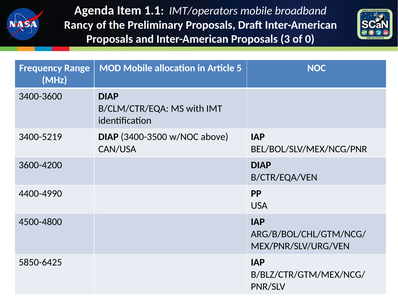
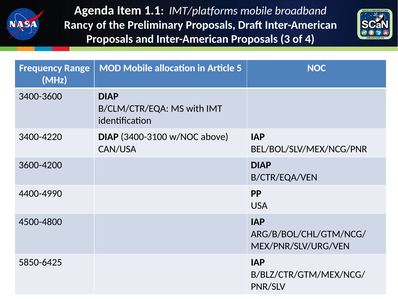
IMT/operators: IMT/operators -> IMT/platforms (203, 11)
0: 0 -> 4 (310, 39)
3400-5219: 3400-5219 -> 3400-4220 (40, 137)
3400-3500: 3400-3500 -> 3400-3100 (144, 137)
